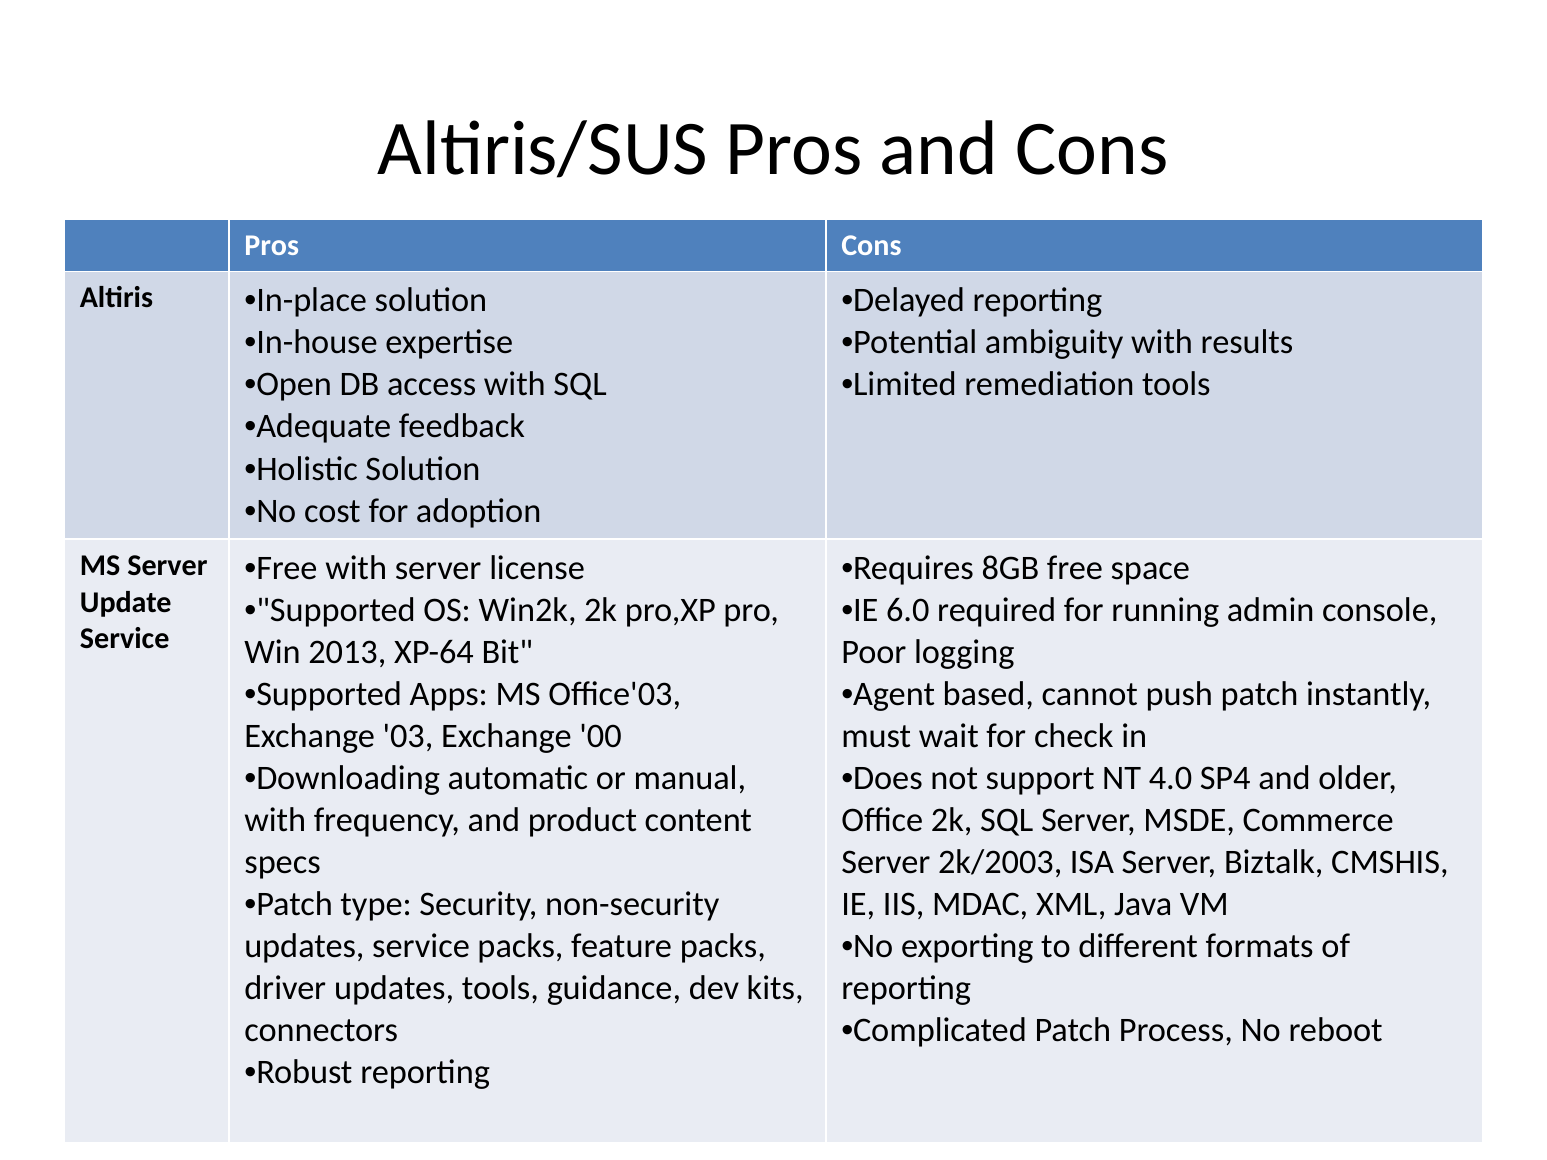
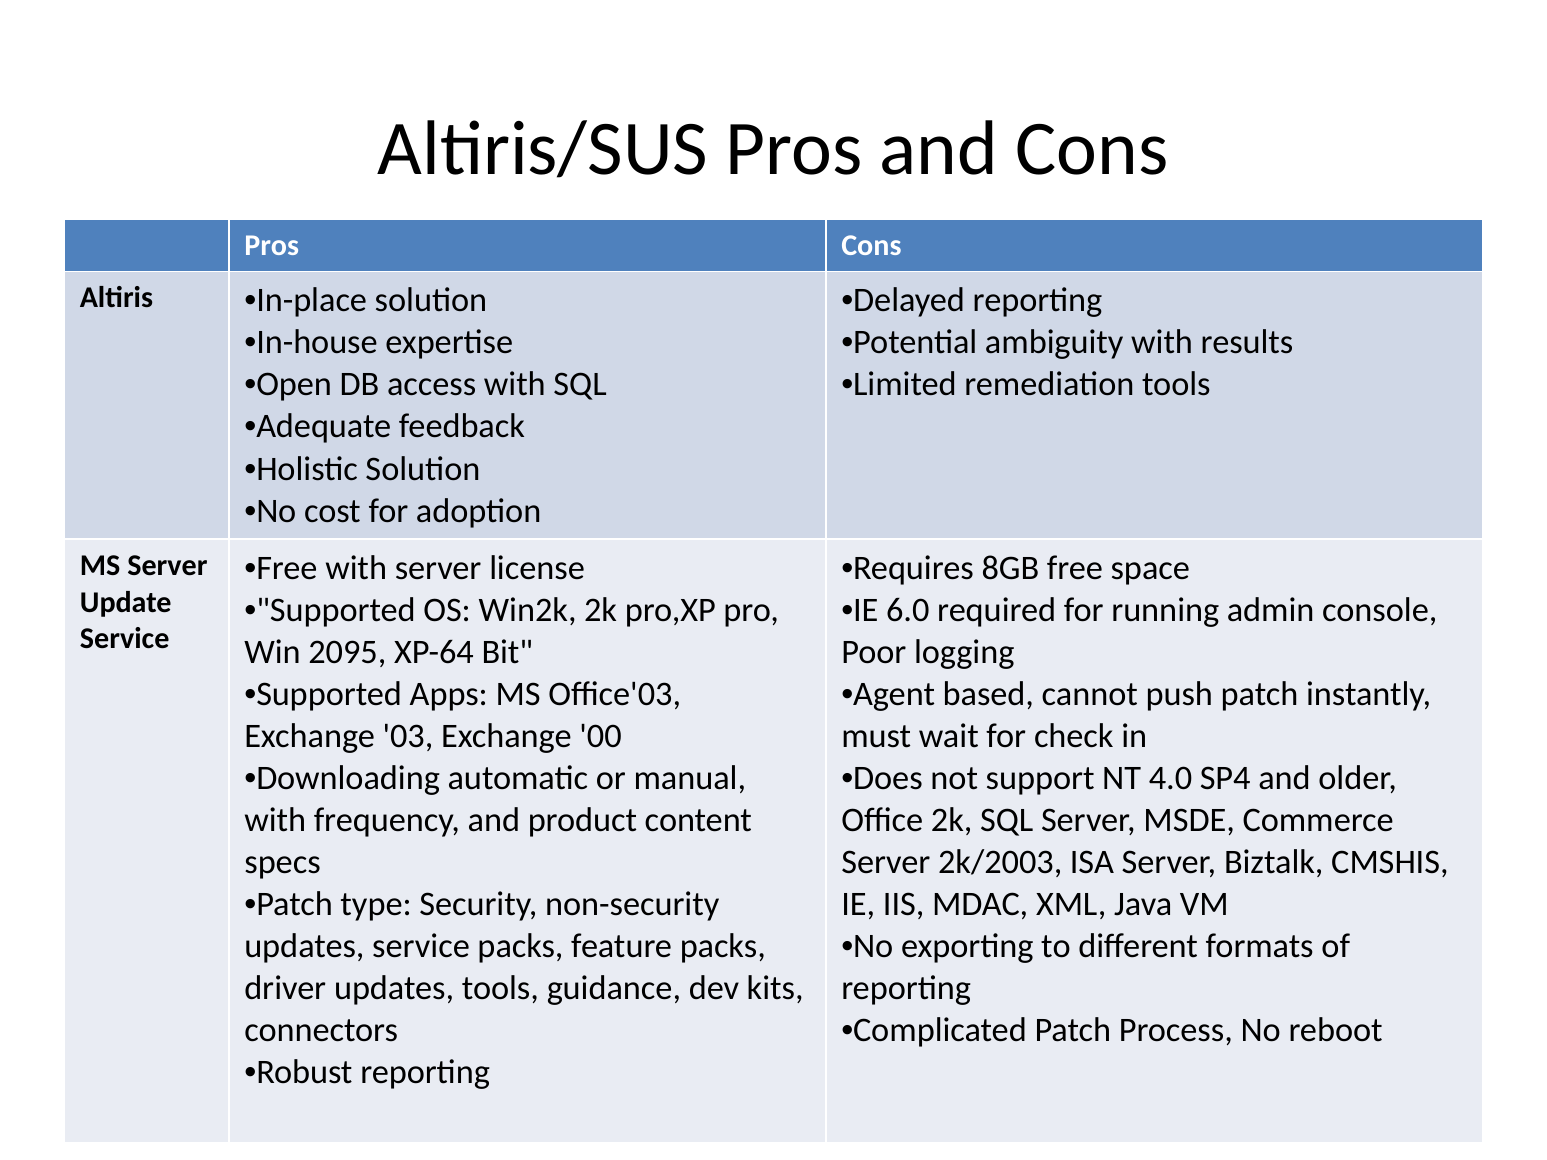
2013: 2013 -> 2095 (347, 652)
